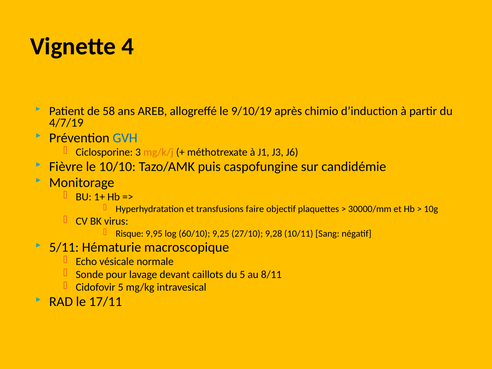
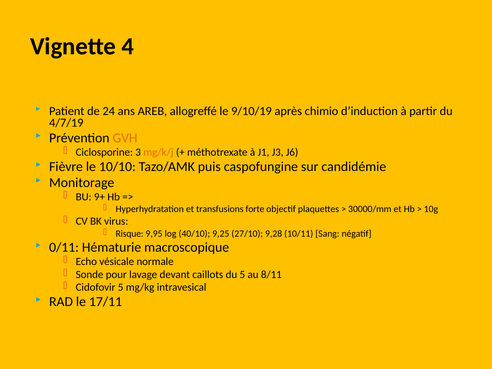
58: 58 -> 24 (109, 111)
GVH colour: blue -> orange (125, 138)
1+: 1+ -> 9+ (99, 197)
faire: faire -> forte (255, 209)
60/10: 60/10 -> 40/10 (194, 234)
5/11: 5/11 -> 0/11 (64, 247)
